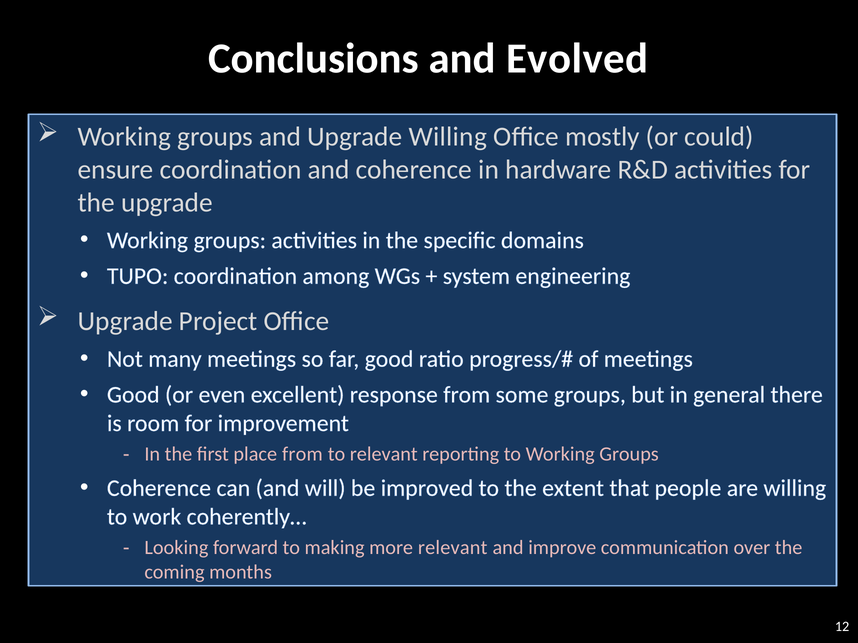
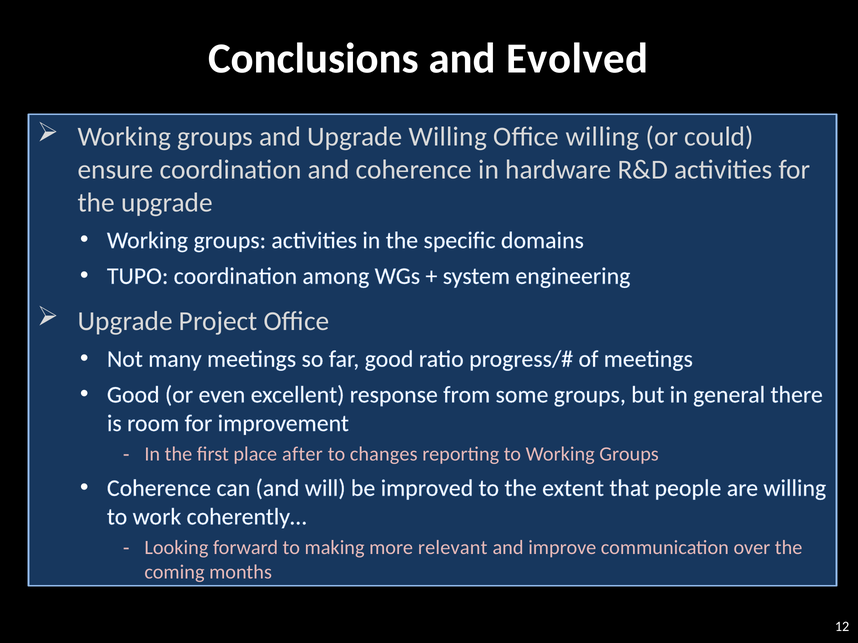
Office mostly: mostly -> willing (602, 137)
place from: from -> after (302, 455)
to relevant: relevant -> changes (384, 455)
